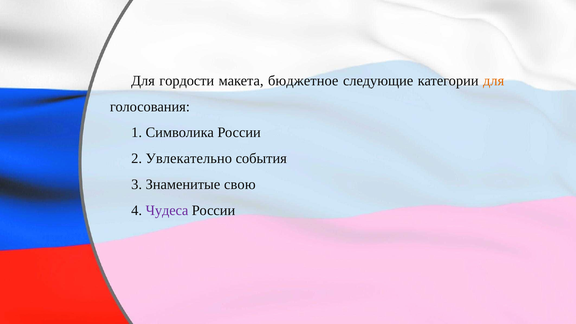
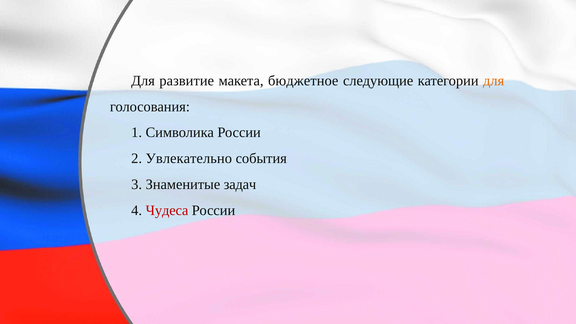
гордости: гордости -> развитие (187, 81)
свою: свою -> задач (240, 184)
Чудеса colour: purple -> red (167, 210)
